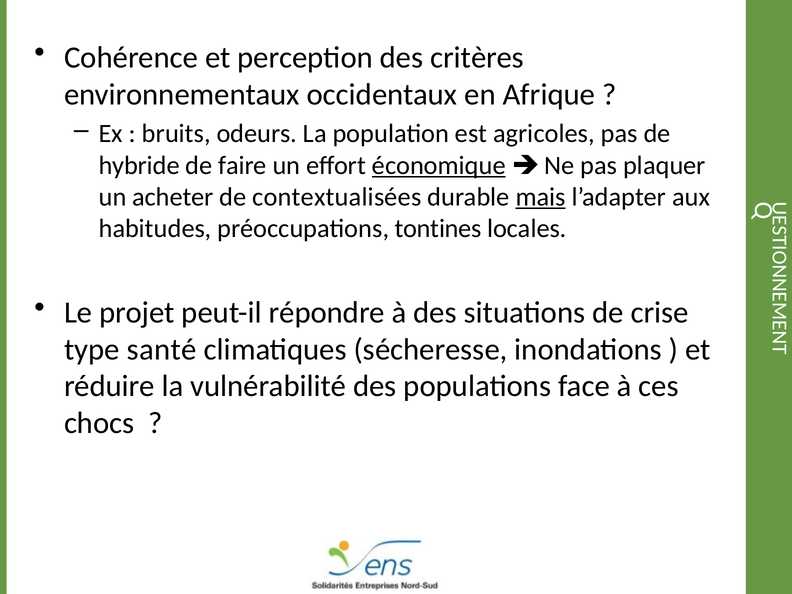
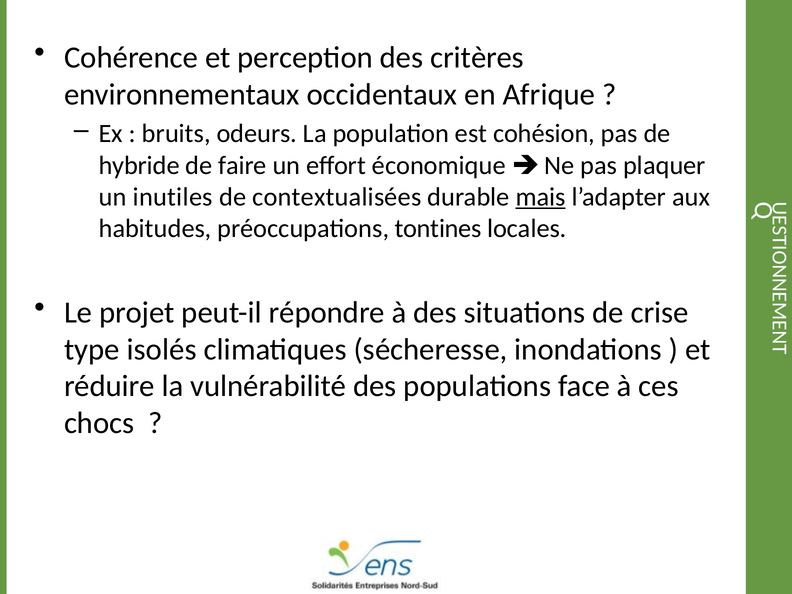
agricoles: agricoles -> cohésion (544, 134)
économique underline: present -> none (439, 165)
acheter: acheter -> inutiles (173, 197)
santé: santé -> isolés (162, 349)
